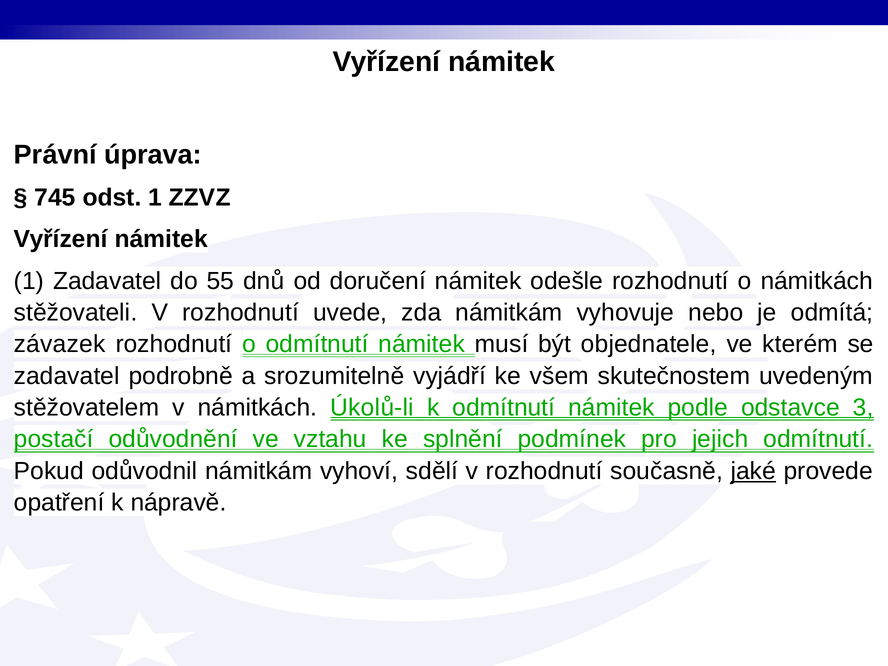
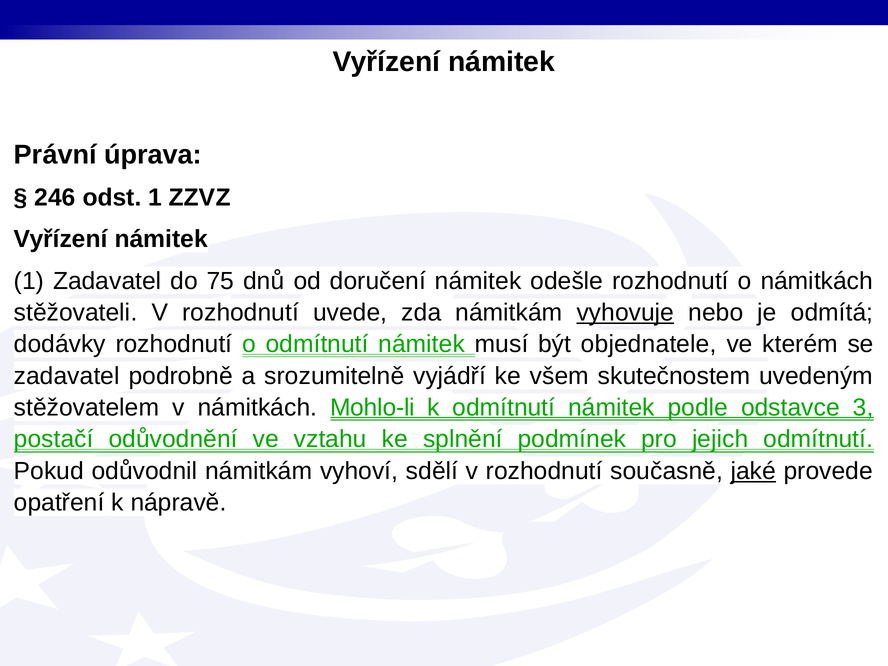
745: 745 -> 246 (55, 198)
55: 55 -> 75 (220, 281)
vyhovuje underline: none -> present (625, 313)
závazek: závazek -> dodávky (60, 344)
Úkolů-li: Úkolů-li -> Mohlo-li (372, 408)
